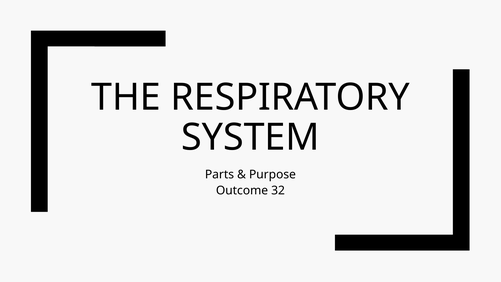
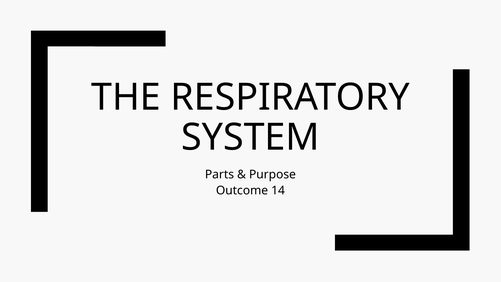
32: 32 -> 14 (278, 190)
